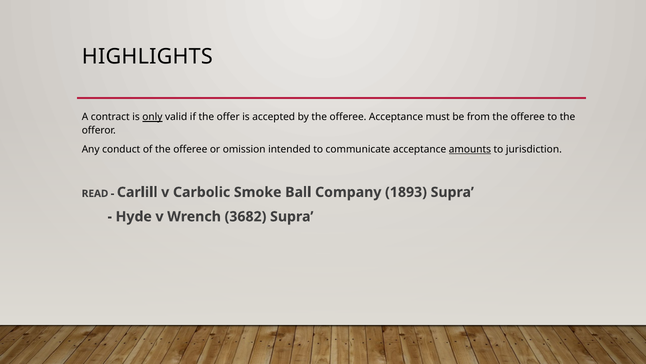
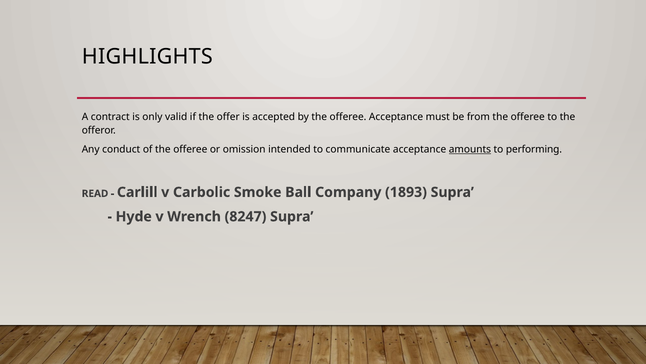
only underline: present -> none (152, 117)
jurisdiction: jurisdiction -> performing (534, 149)
3682: 3682 -> 8247 (245, 216)
